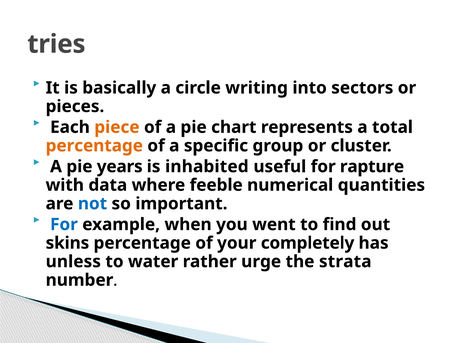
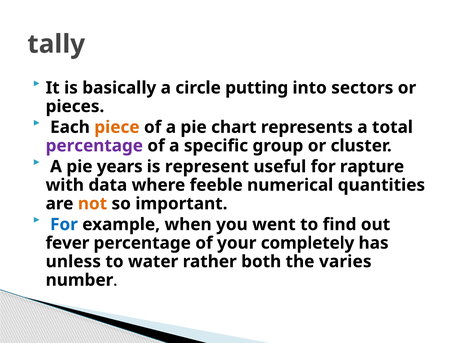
tries: tries -> tally (56, 44)
writing: writing -> putting (257, 88)
percentage colour: orange -> purple (94, 146)
inhabited: inhabited -> represent (207, 166)
not colour: blue -> orange (92, 204)
skins: skins -> fever (67, 243)
urge: urge -> both (261, 261)
strata: strata -> varies (345, 261)
